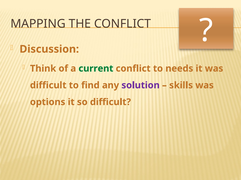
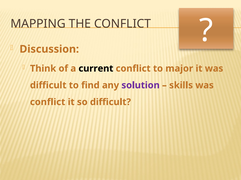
current colour: green -> black (96, 69)
needs: needs -> major (179, 69)
options: options -> conflict (48, 102)
